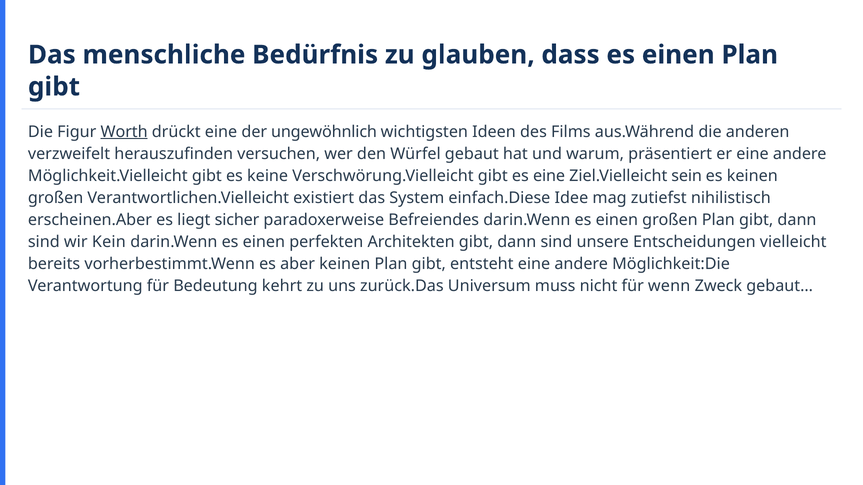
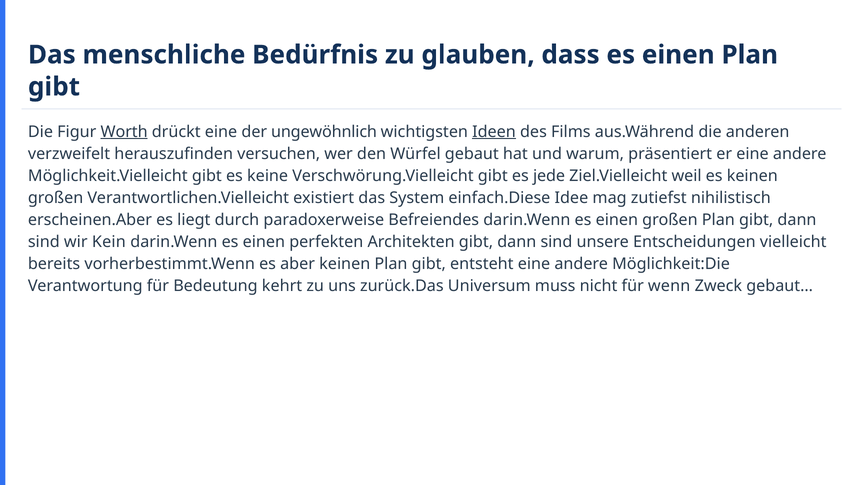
Ideen underline: none -> present (494, 132)
es eine: eine -> jede (549, 176)
sein: sein -> weil (687, 176)
sicher: sicher -> durch (237, 220)
